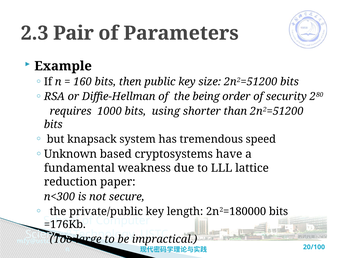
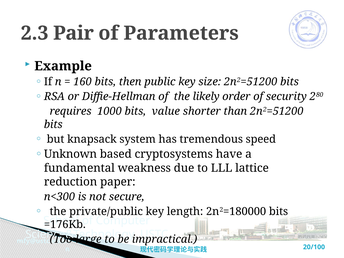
being: being -> likely (206, 97)
using: using -> value (166, 111)
